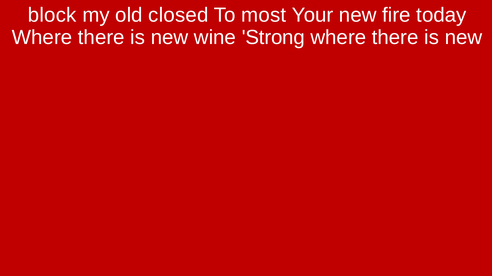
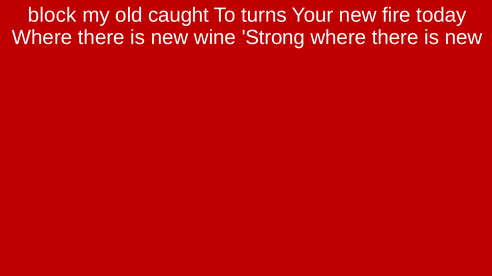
closed: closed -> caught (179, 15)
most: most -> turns (264, 15)
